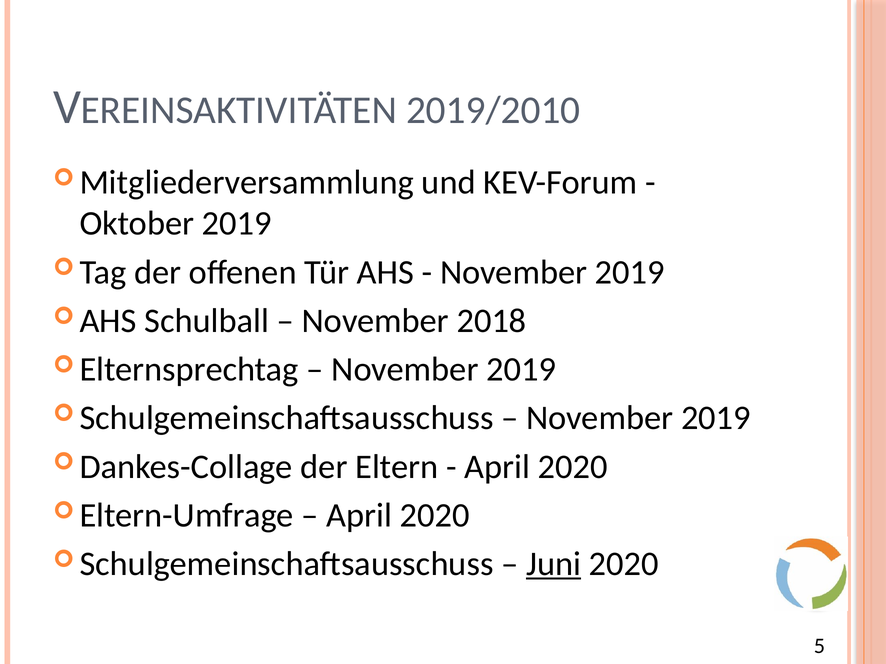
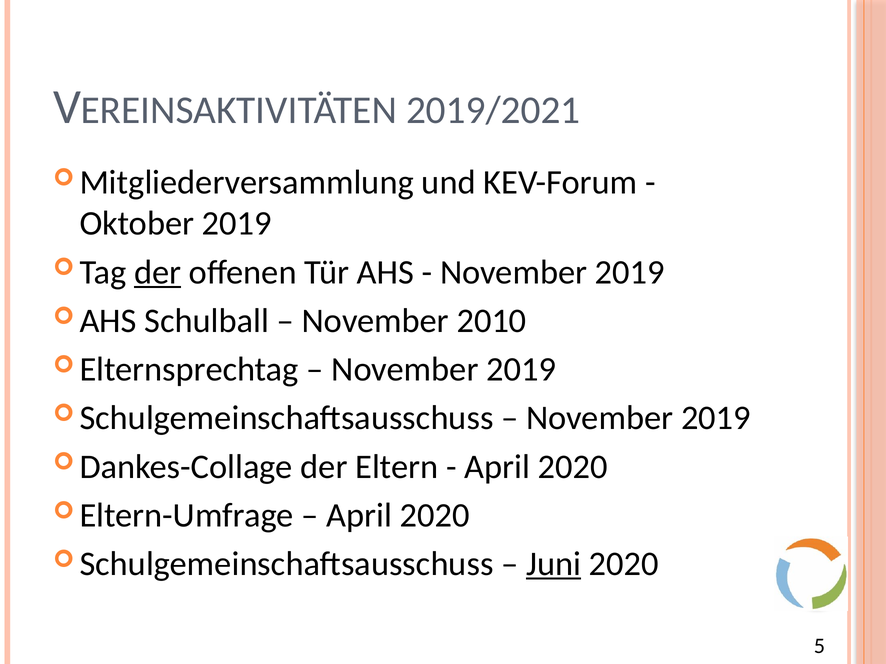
2019/2010: 2019/2010 -> 2019/2021 (493, 110)
der underline: none -> present (158, 272)
2018: 2018 -> 2010 (492, 321)
